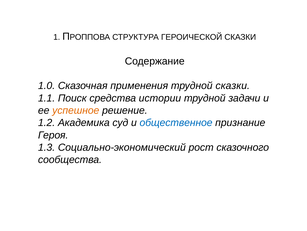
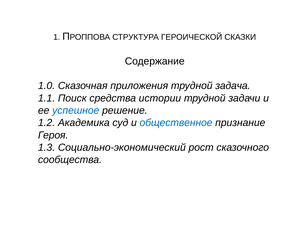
применения: применения -> приложения (139, 86)
трудной сказки: сказки -> задача (233, 86)
успешное colour: orange -> blue (76, 110)
